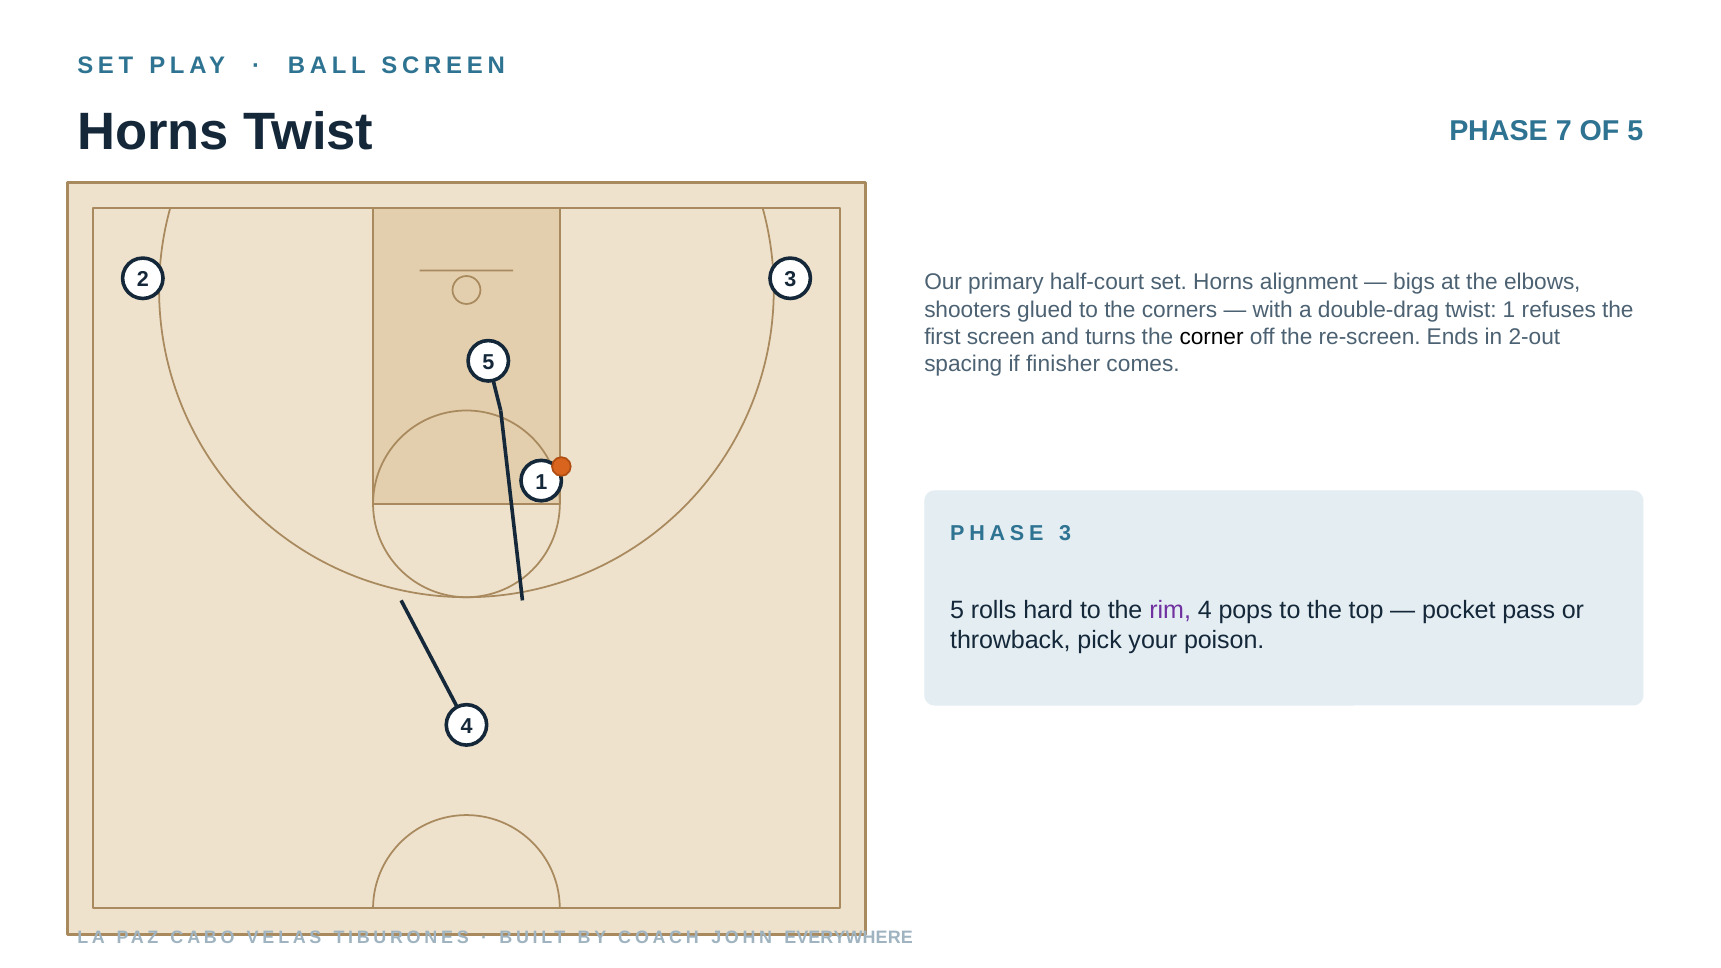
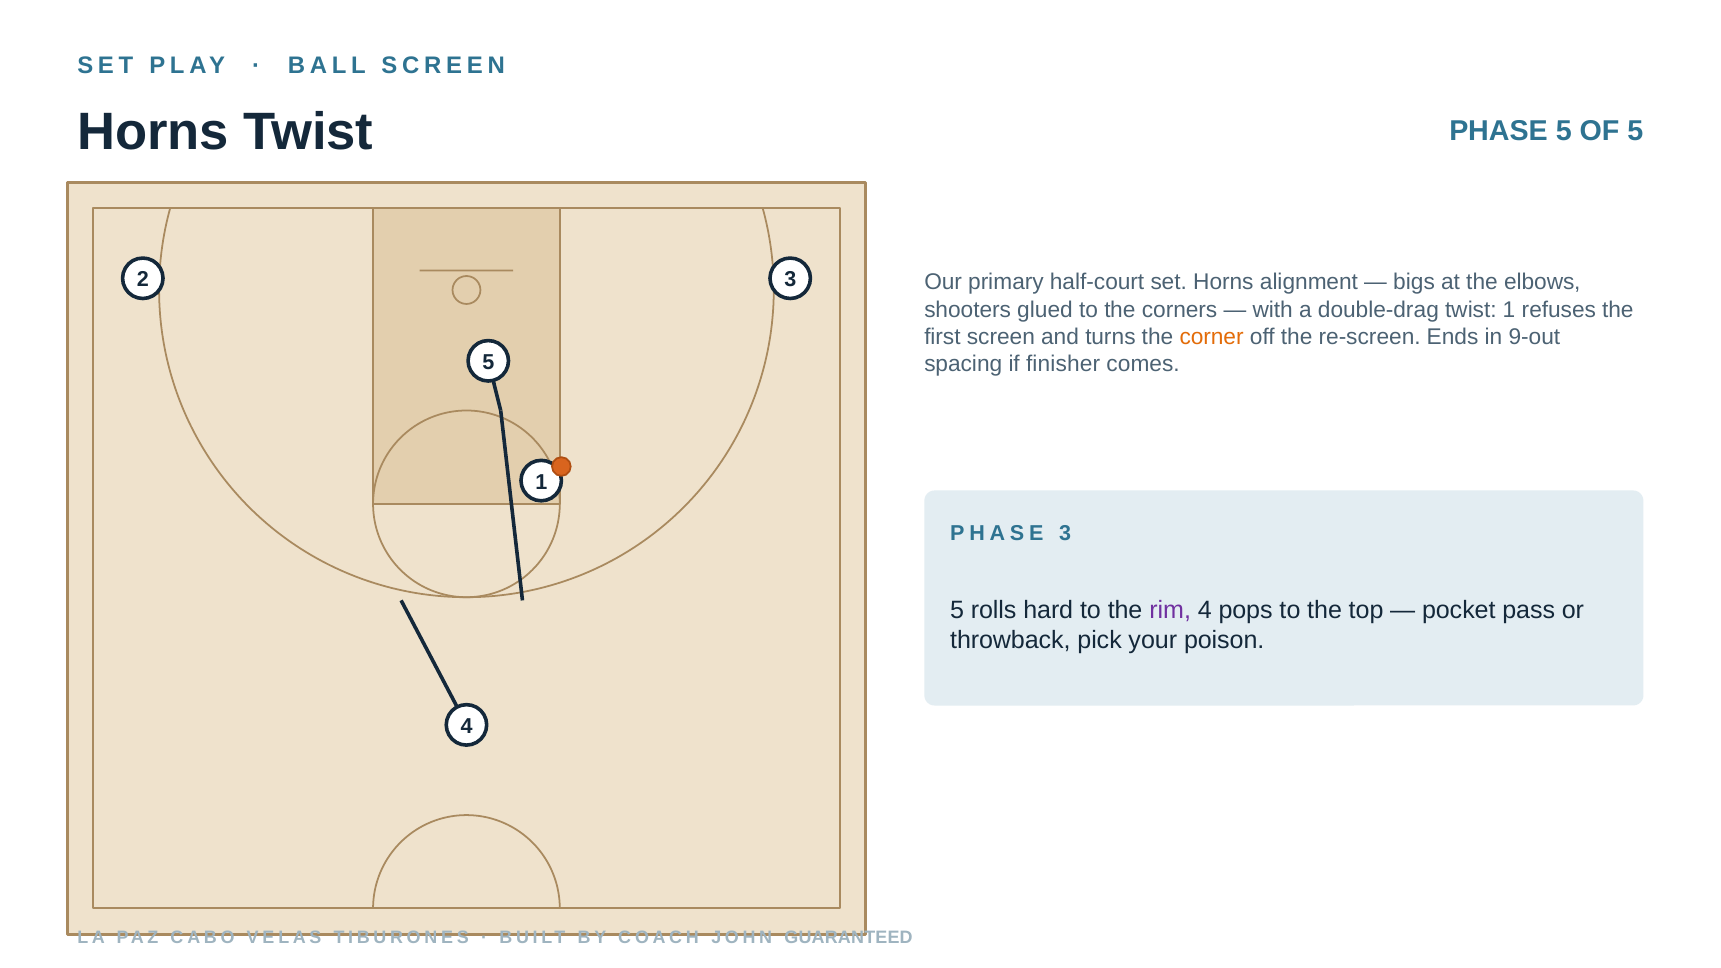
PHASE 7: 7 -> 5 (1564, 131)
corner colour: black -> orange (1212, 337)
2-out: 2-out -> 9-out (1534, 337)
EVERYWHERE: EVERYWHERE -> GUARANTEED (849, 937)
